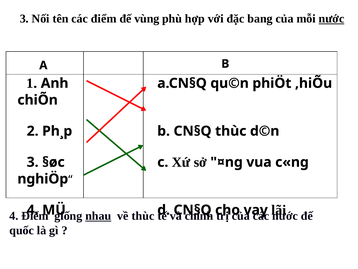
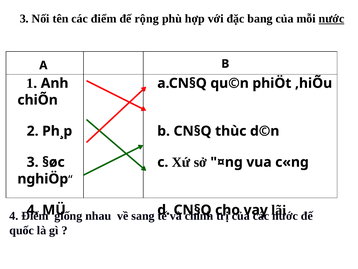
vùng: vùng -> rộng (147, 19)
nhau underline: present -> none (98, 216)
về thùc: thùc -> sang (143, 216)
